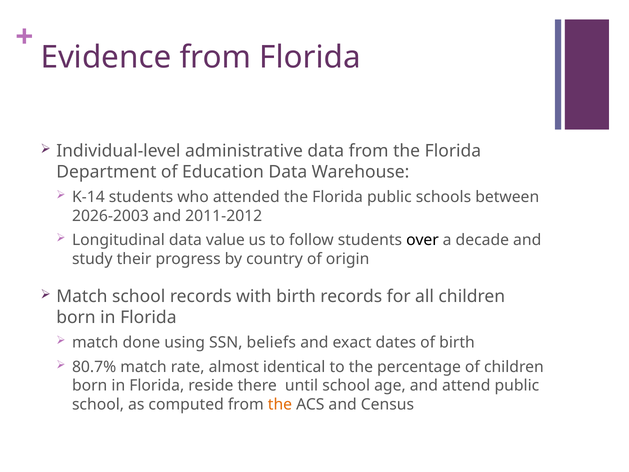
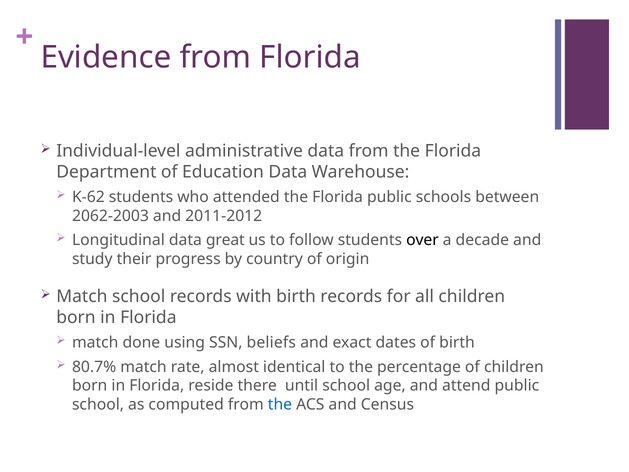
K-14: K-14 -> K-62 (88, 197)
2026-2003: 2026-2003 -> 2062-2003 (110, 216)
value: value -> great (225, 240)
the colour: orange -> blue (280, 404)
